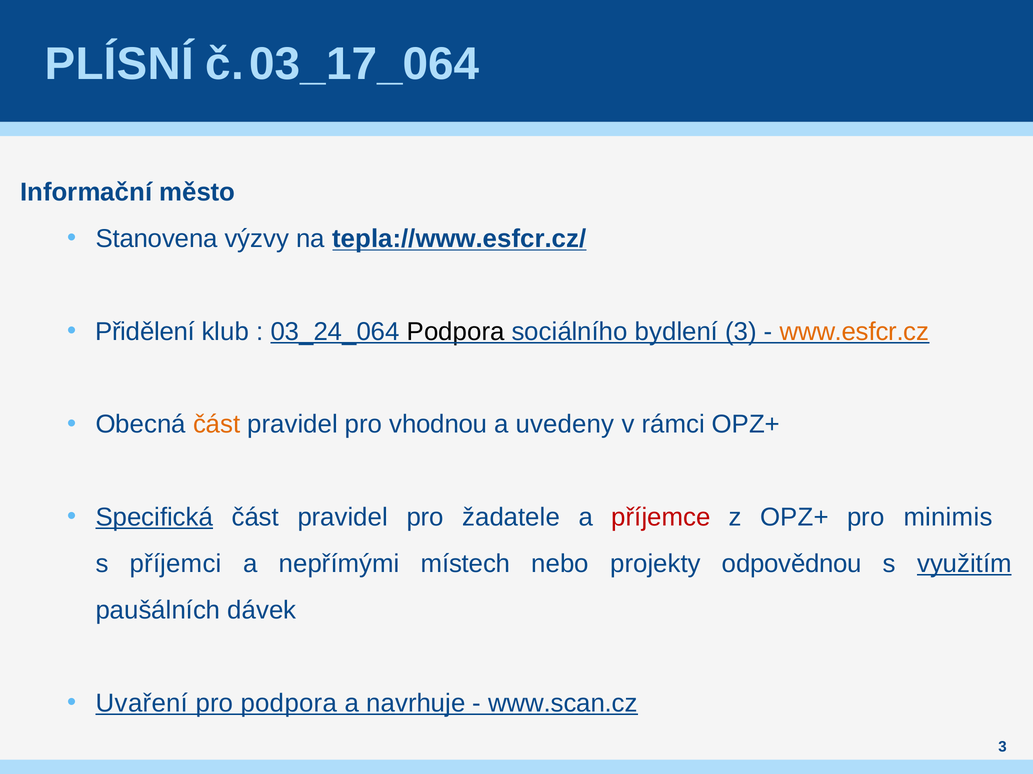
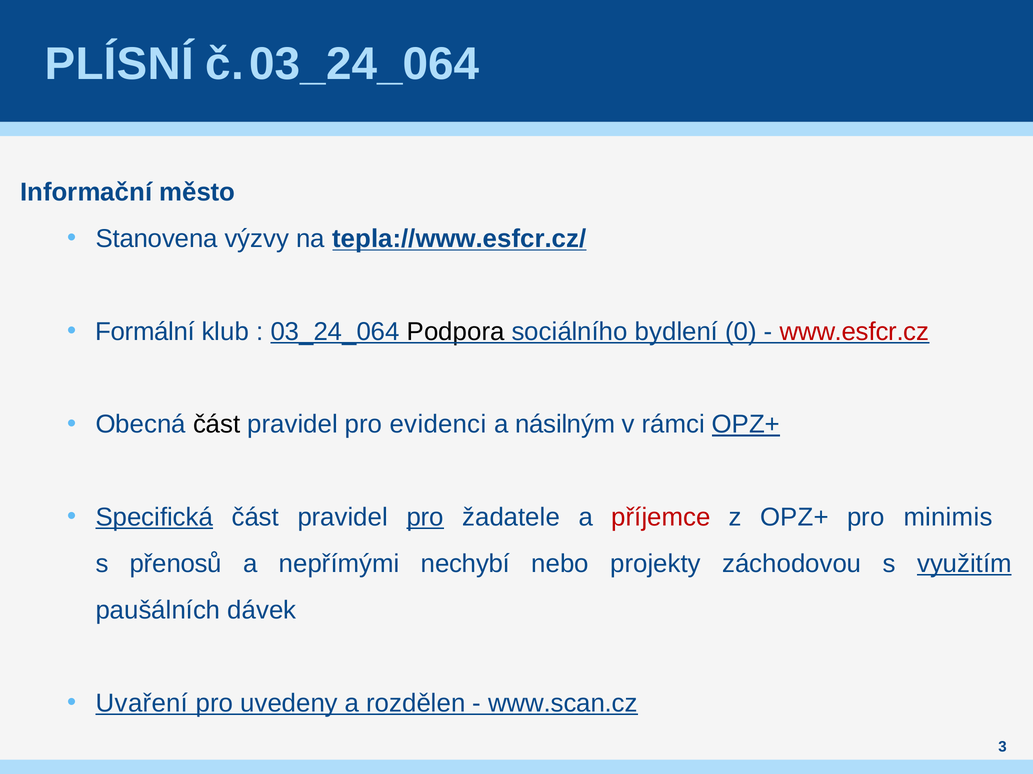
č 03_17_064: 03_17_064 -> 03_24_064 (364, 64)
Přidělení: Přidělení -> Formální (145, 332)
bydlení 3: 3 -> 0 (741, 332)
www.esfcr.cz colour: orange -> red (854, 332)
část colour: orange -> black (217, 425)
vhodnou: vhodnou -> evidenci (438, 425)
uvedeny: uvedeny -> násilným (565, 425)
OPZ+ underline: none -> present (746, 425)
pro underline: none -> present (425, 518)
příjemci: příjemci -> přenosů (176, 564)
místech: místech -> nechybí (466, 564)
odpovědnou: odpovědnou -> záchodovou (792, 564)
pro podpora: podpora -> uvedeny (289, 704)
navrhuje: navrhuje -> rozdělen (416, 704)
